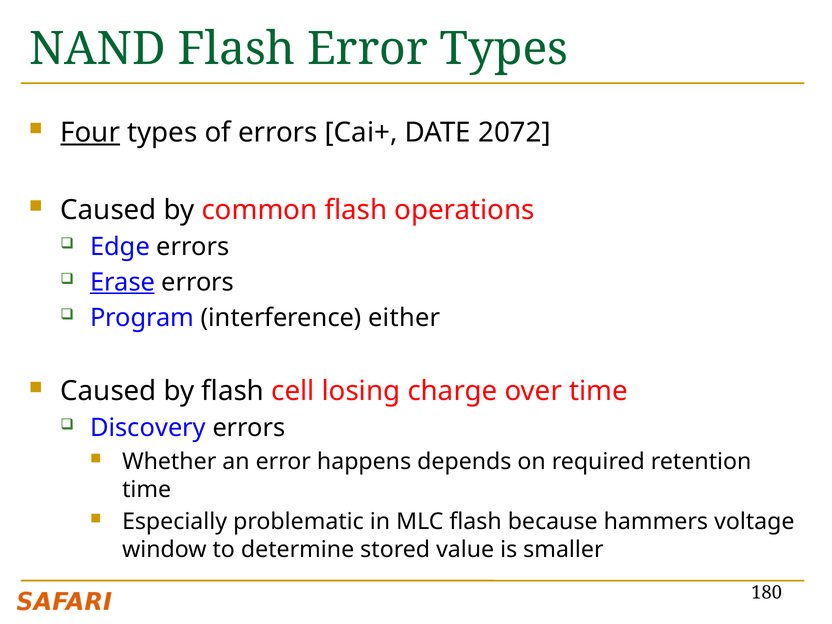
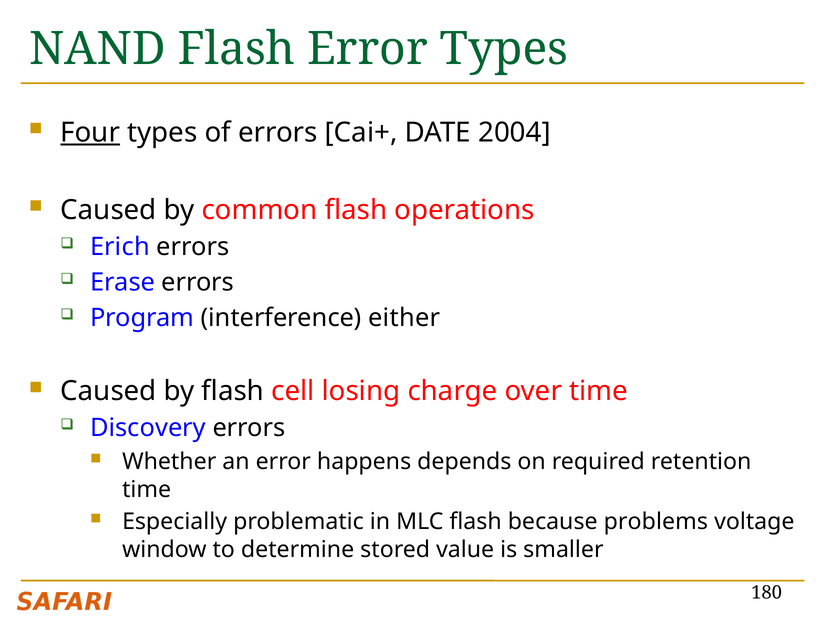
2072: 2072 -> 2004 (514, 133)
Edge: Edge -> Erich (120, 247)
Erase underline: present -> none (122, 283)
hammers: hammers -> problems (656, 522)
